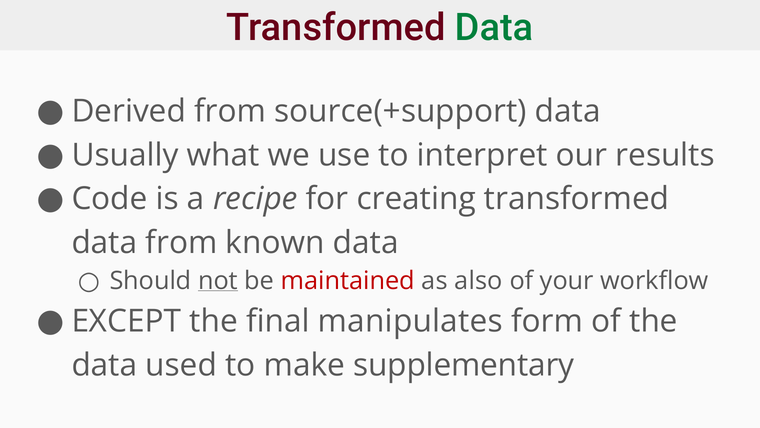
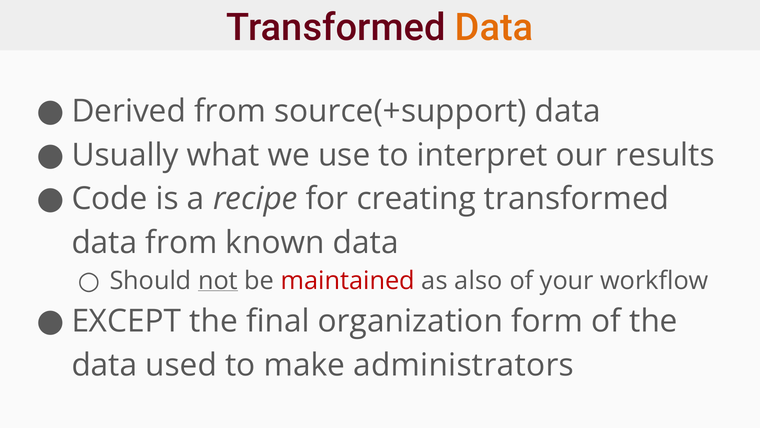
Data colour: green -> orange (494, 28)
manipulates: manipulates -> organization (410, 321)
supplementary: supplementary -> administrators (464, 365)
